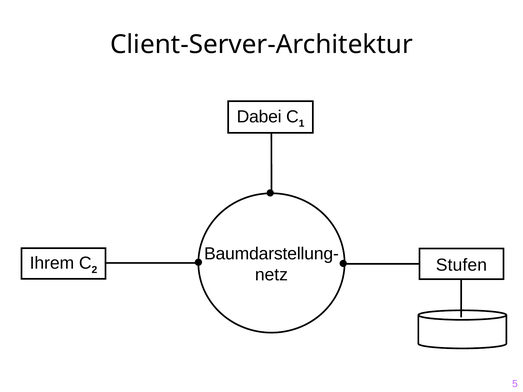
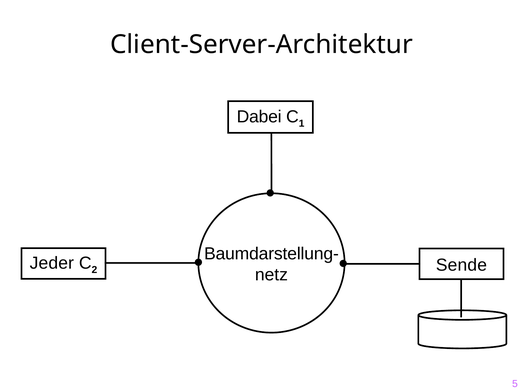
Ihrem: Ihrem -> Jeder (52, 263)
Stufen: Stufen -> Sende (461, 265)
